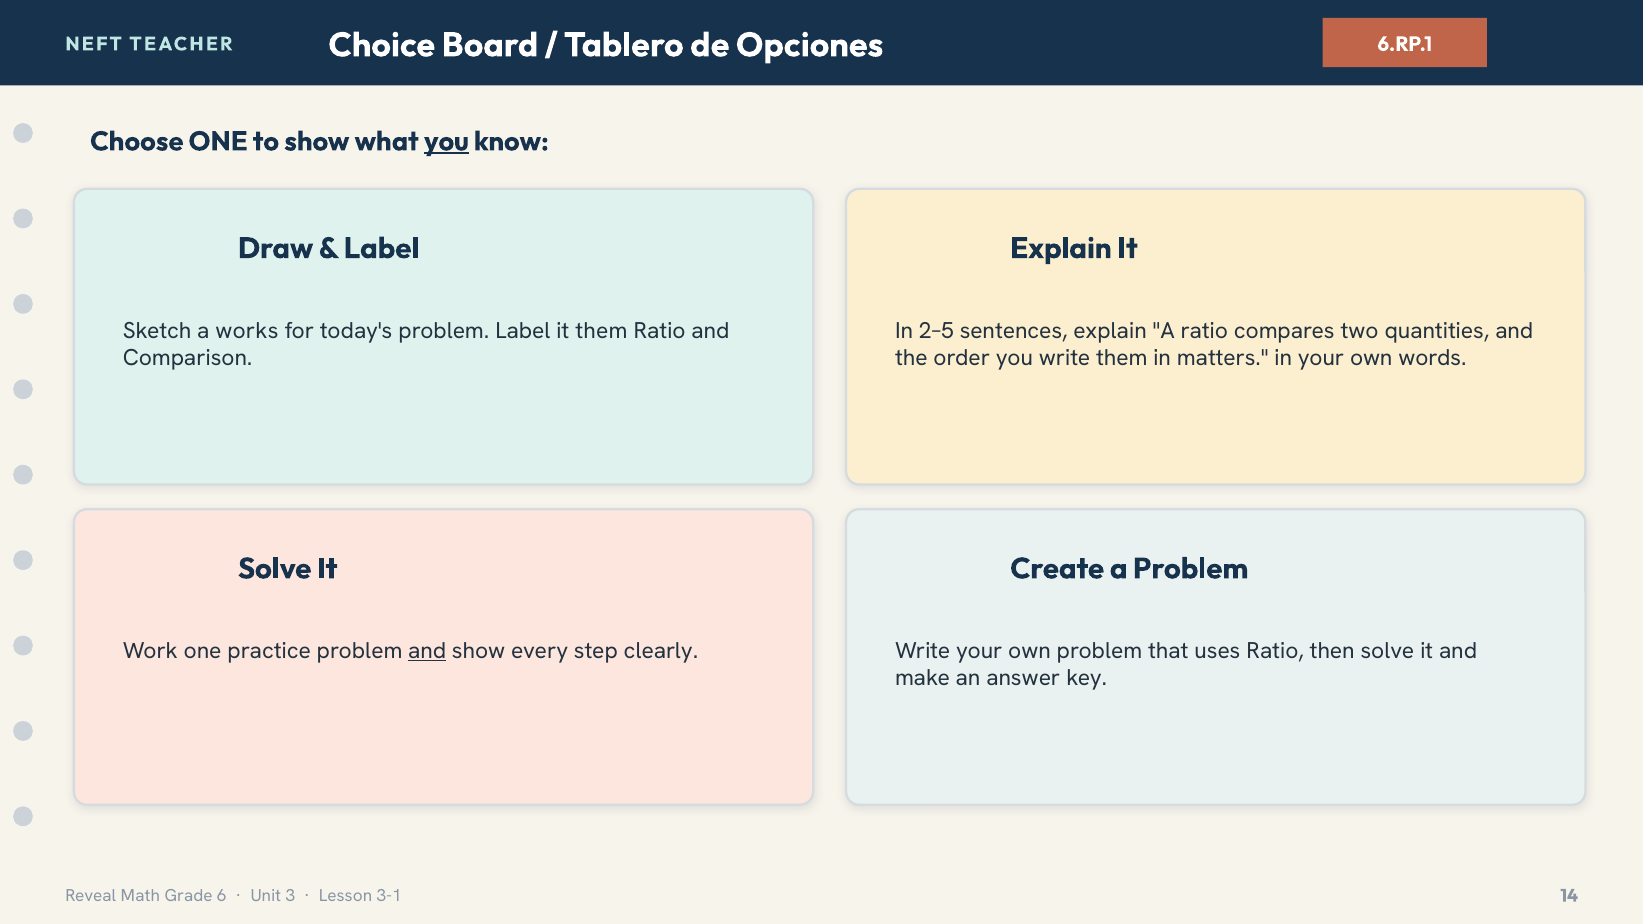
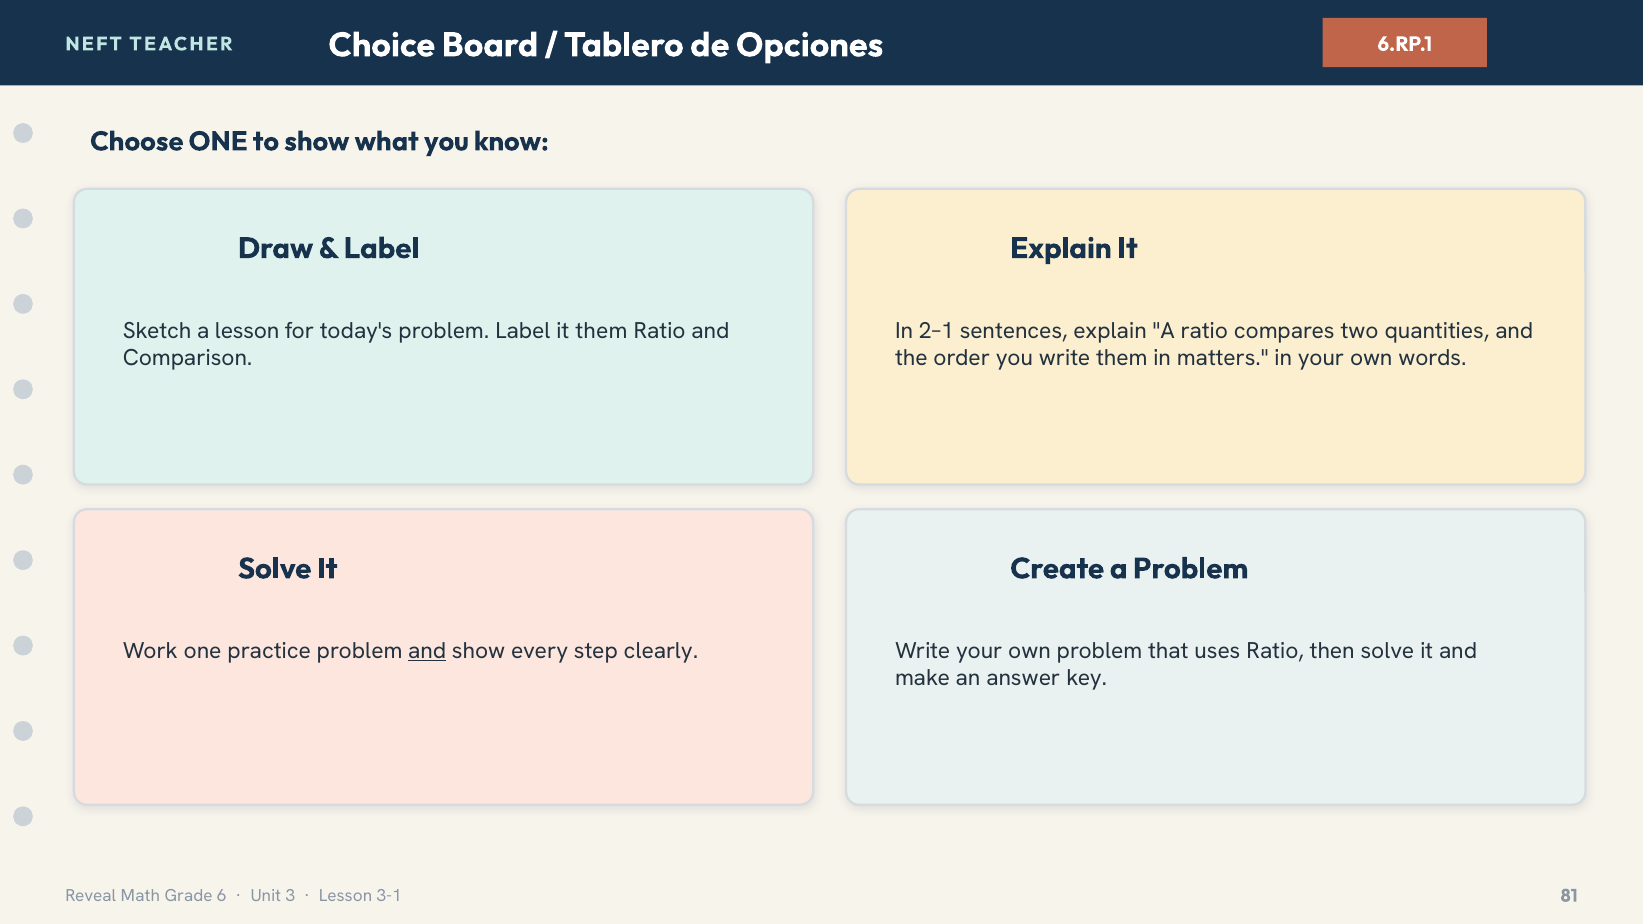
you underline: present -> none (446, 141)
a works: works -> lesson (247, 331)
2–5: 2–5 -> 2–1 (936, 331)
14: 14 -> 81 (1569, 896)
